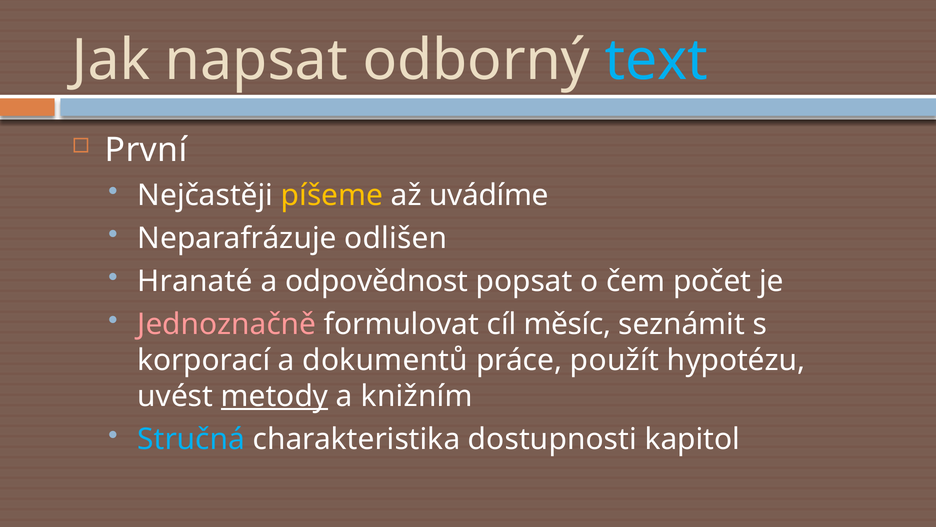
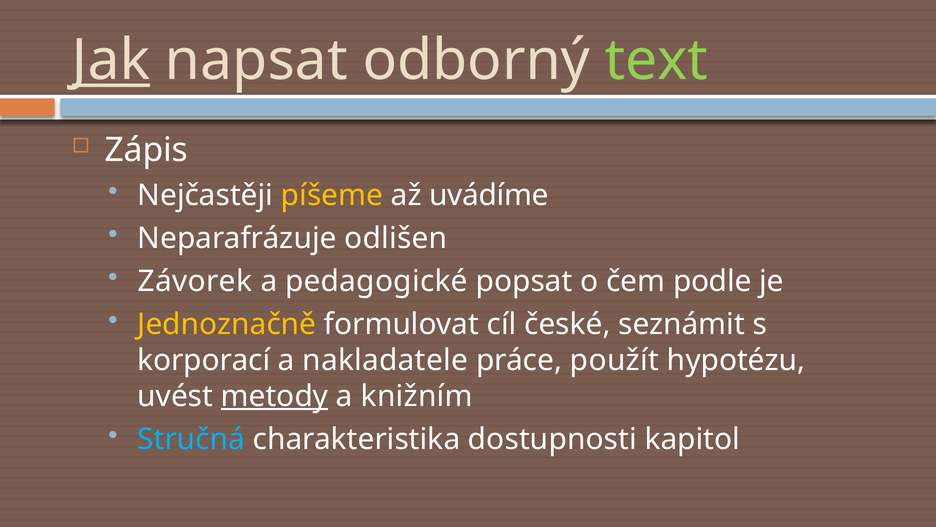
Jak underline: none -> present (111, 60)
text colour: light blue -> light green (657, 60)
První: První -> Zápis (146, 150)
Hranaté: Hranaté -> Závorek (195, 281)
odpovědnost: odpovědnost -> pedagogické (376, 281)
počet: počet -> podle (712, 281)
Jednoznačně colour: pink -> yellow (227, 324)
měsíc: měsíc -> české (567, 324)
dokumentů: dokumentů -> nakladatele (385, 360)
